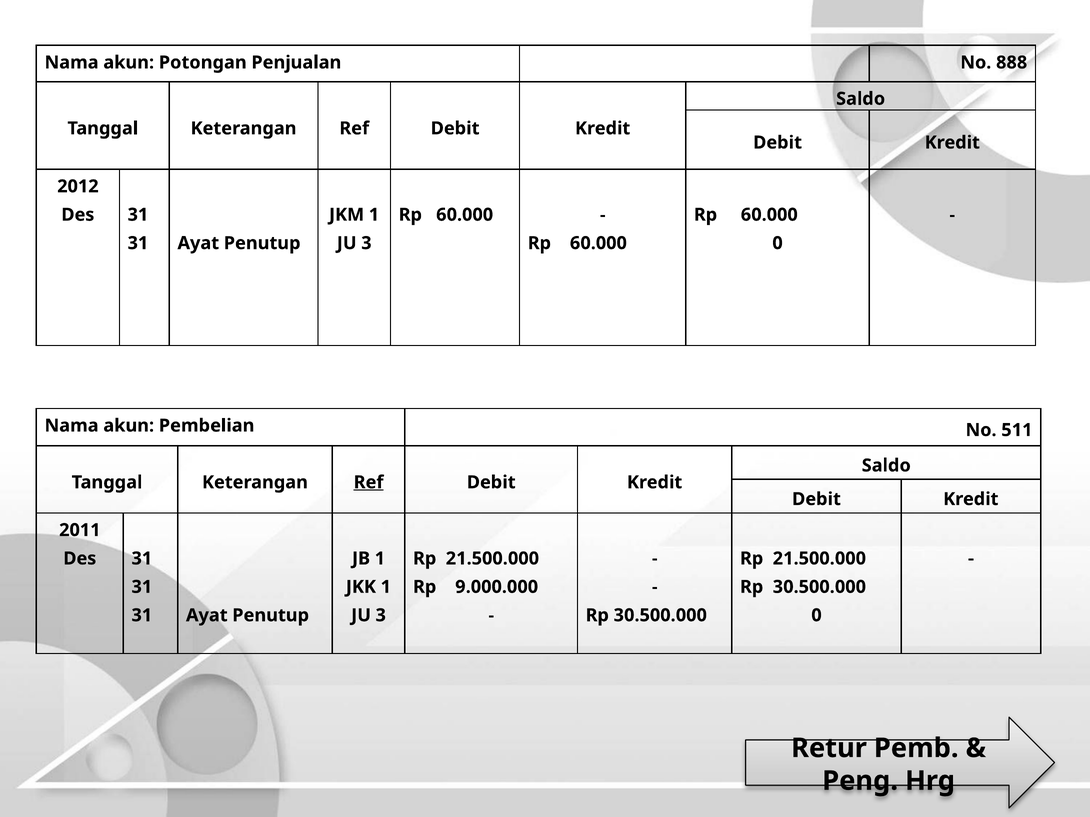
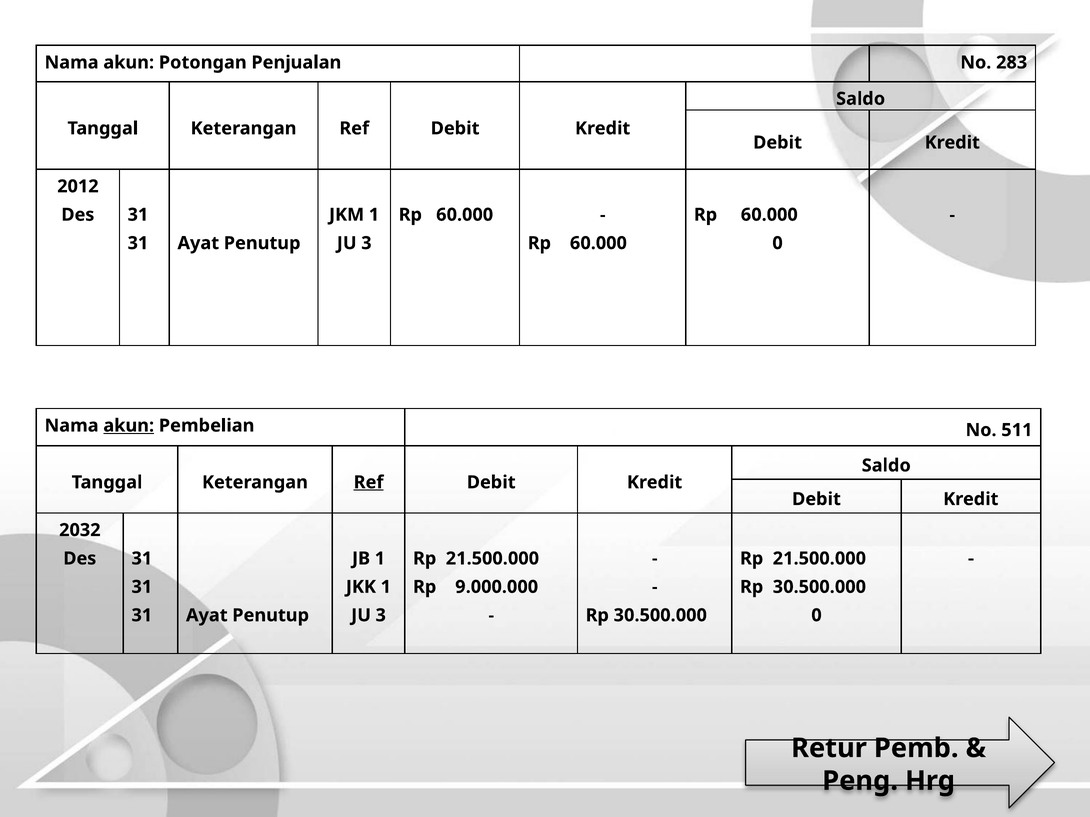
888: 888 -> 283 (1012, 63)
akun underline: none -> present (129, 426)
2011: 2011 -> 2032 (80, 530)
